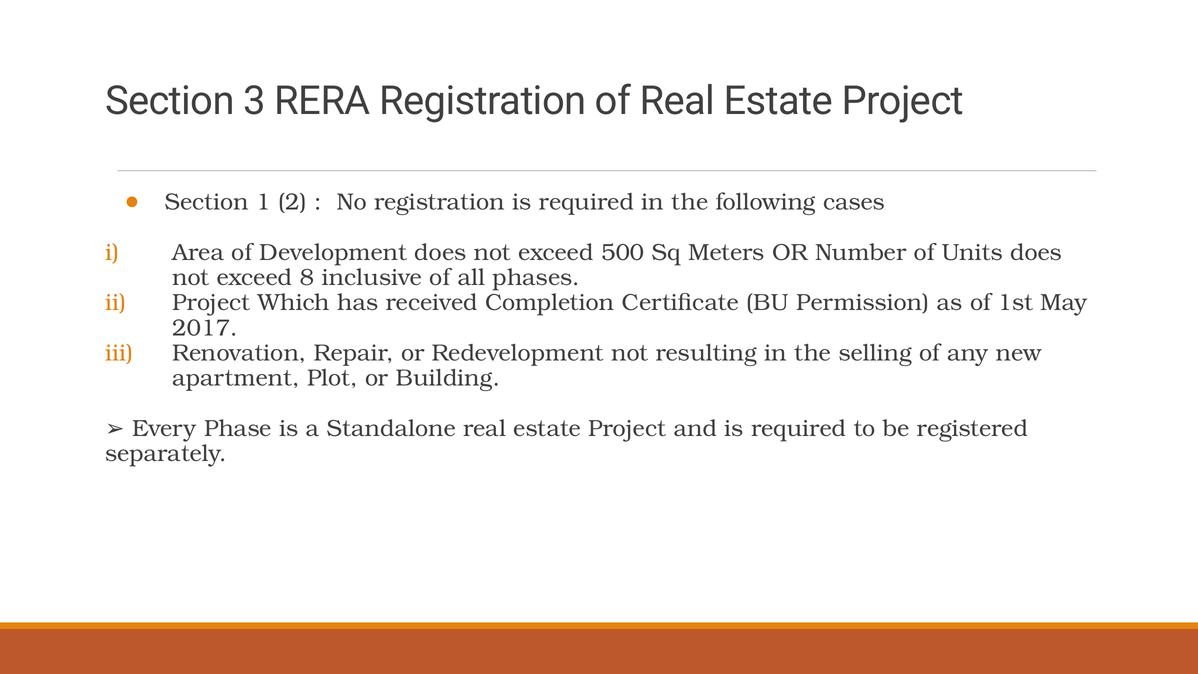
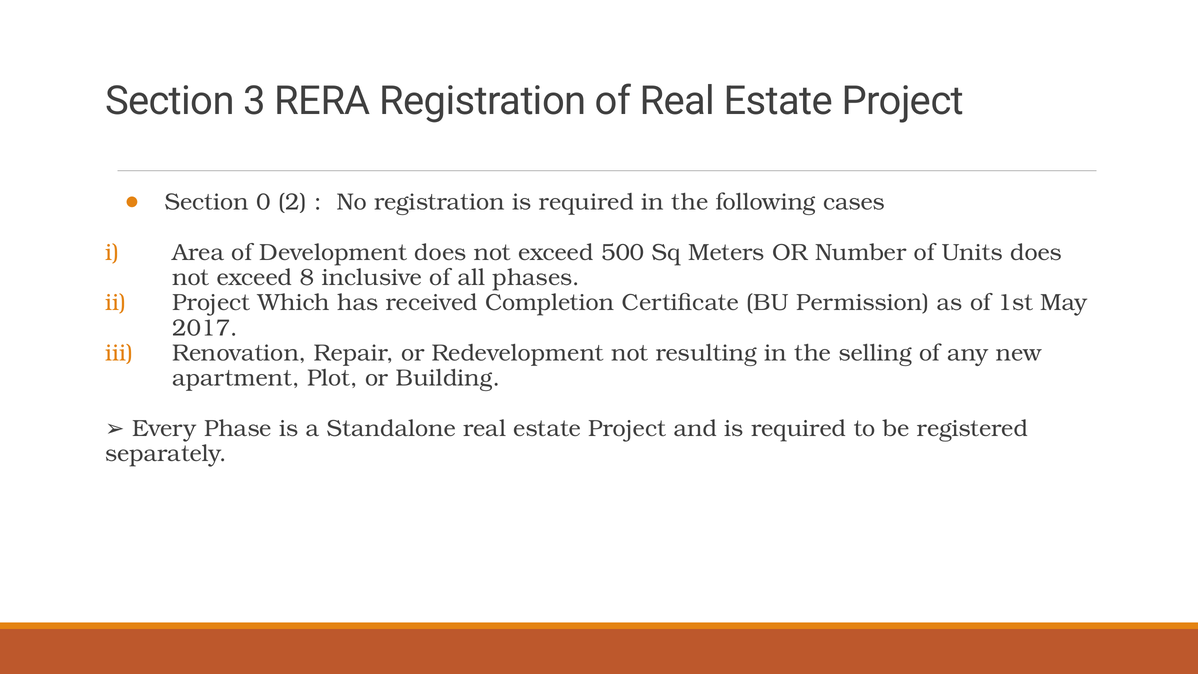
1: 1 -> 0 (264, 202)
